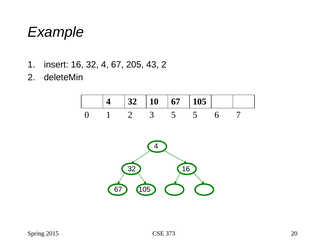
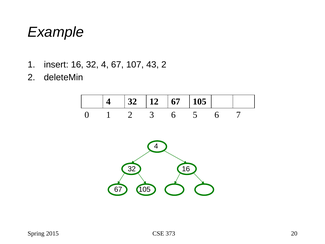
205: 205 -> 107 (135, 65)
10: 10 -> 12 (154, 102)
3 5: 5 -> 6 (173, 115)
